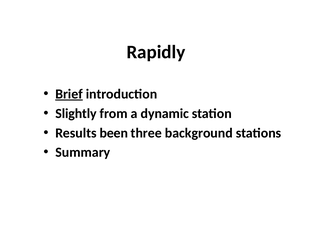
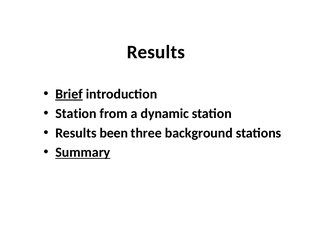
Rapidly: Rapidly -> Results (156, 52)
Slightly: Slightly -> Station (76, 113)
Summary underline: none -> present (83, 152)
